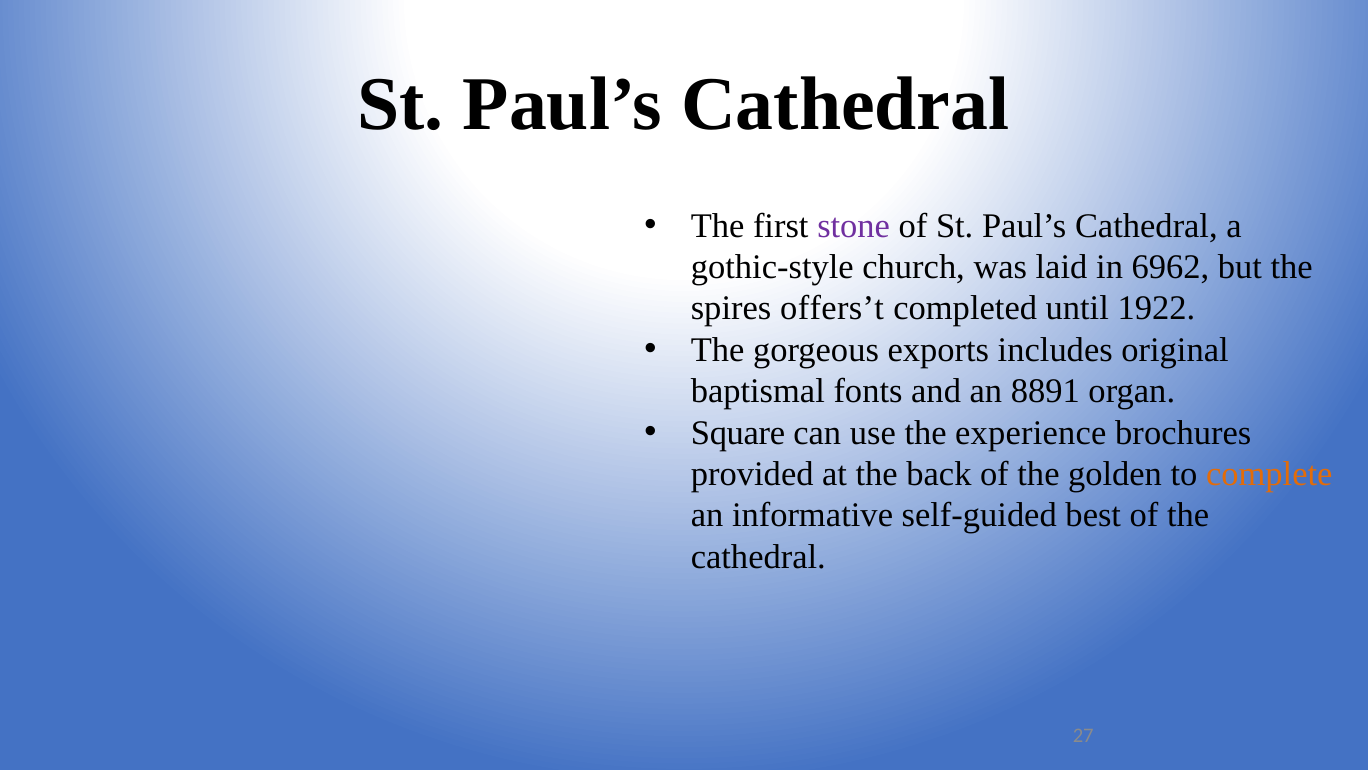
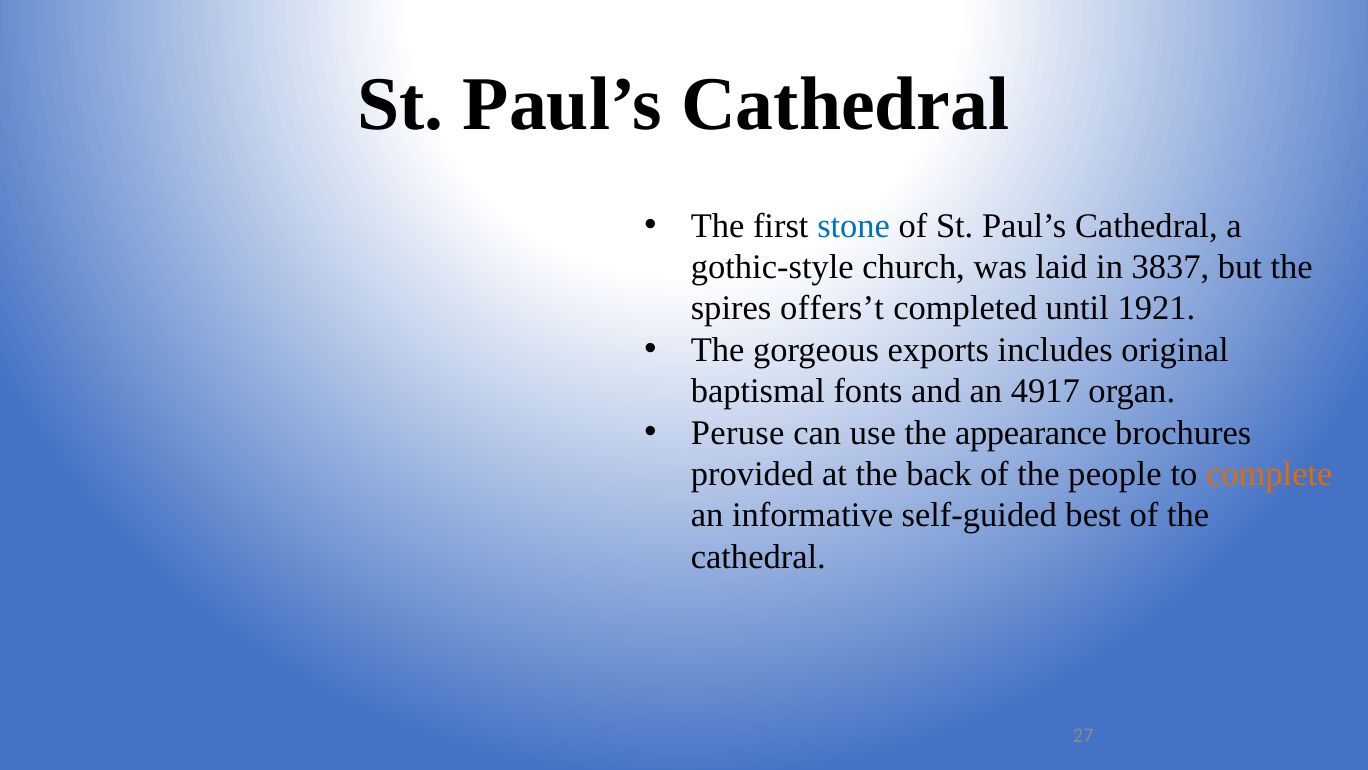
stone colour: purple -> blue (854, 226)
6962: 6962 -> 3837 (1170, 267)
1922: 1922 -> 1921 (1156, 308)
8891: 8891 -> 4917 (1045, 391)
Square: Square -> Peruse (738, 433)
experience: experience -> appearance (1031, 433)
golden: golden -> people (1115, 474)
